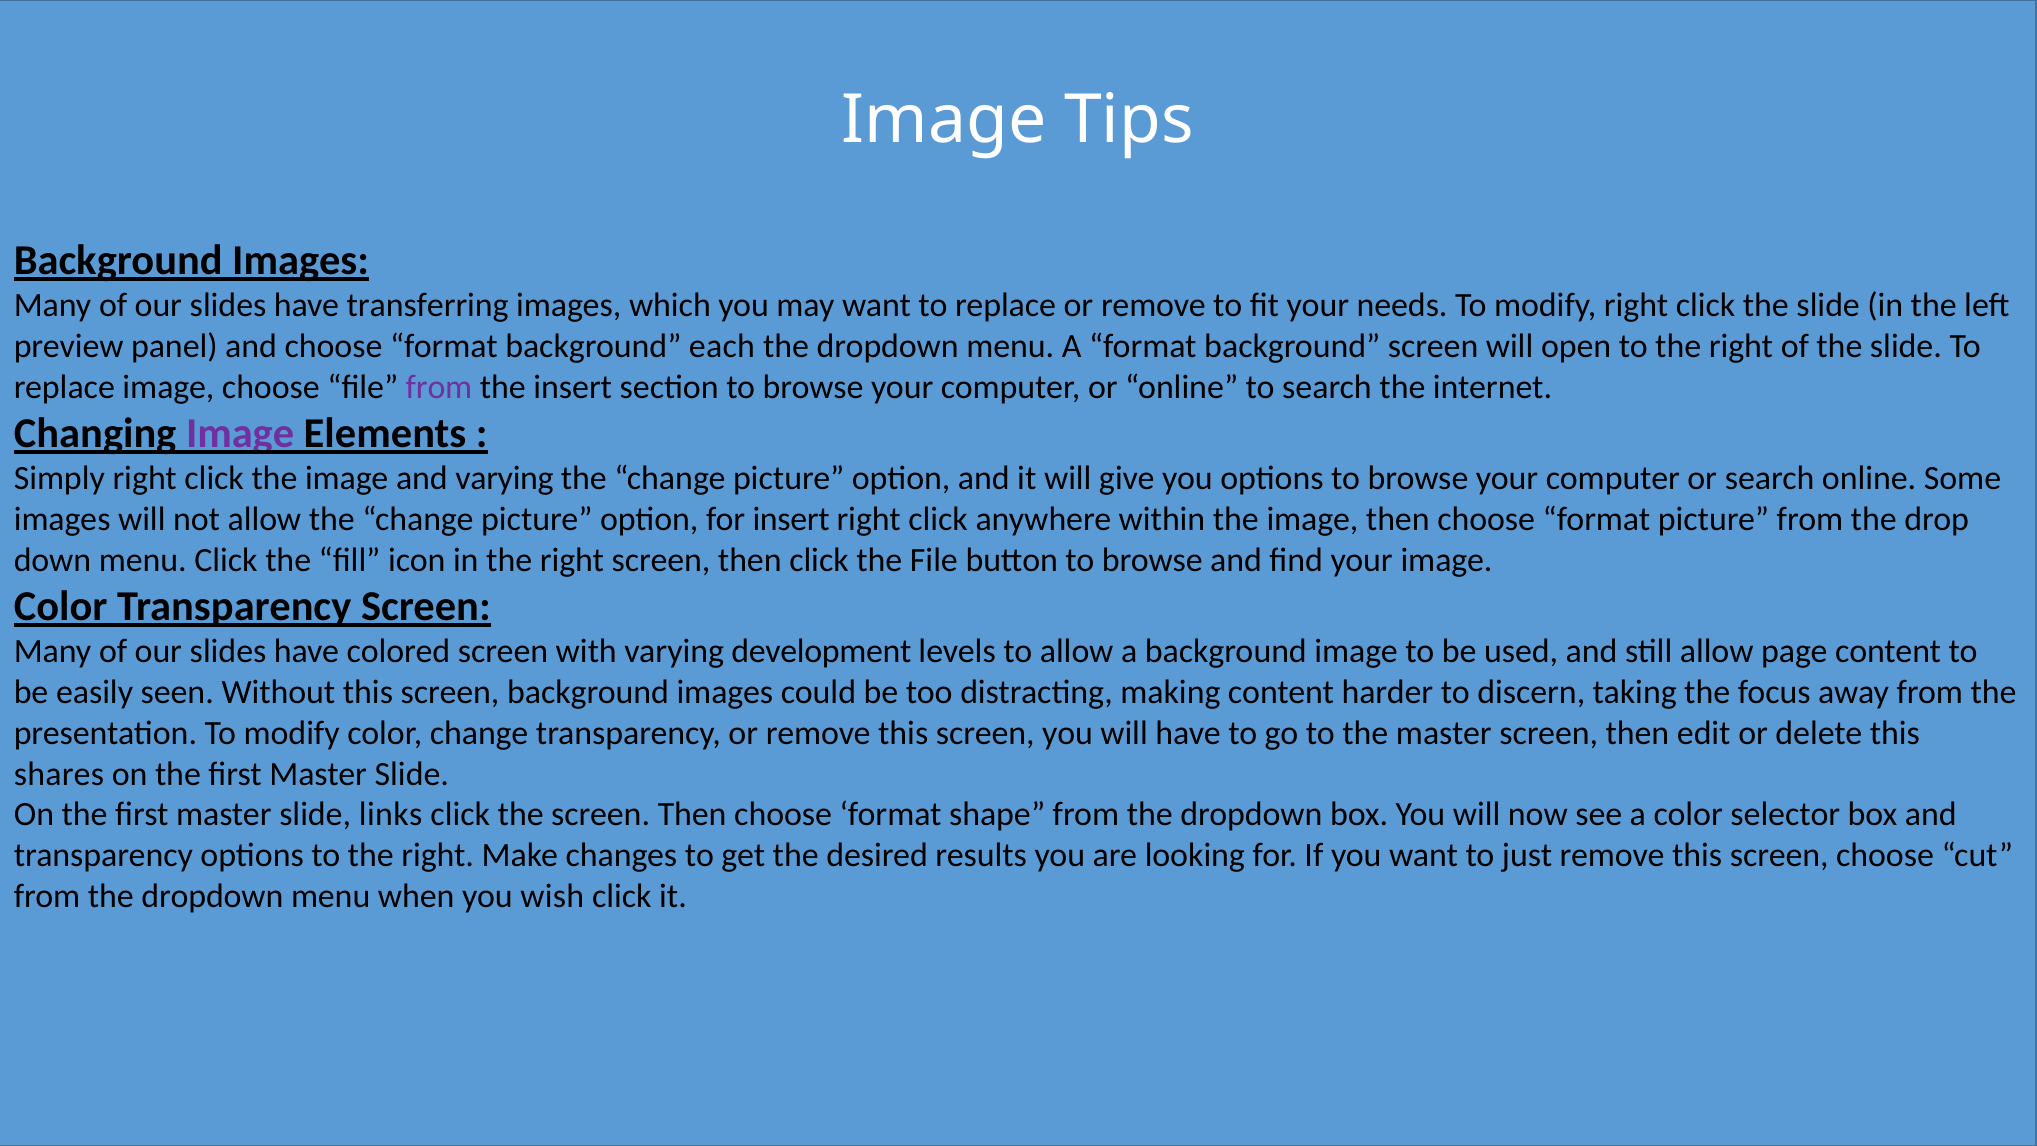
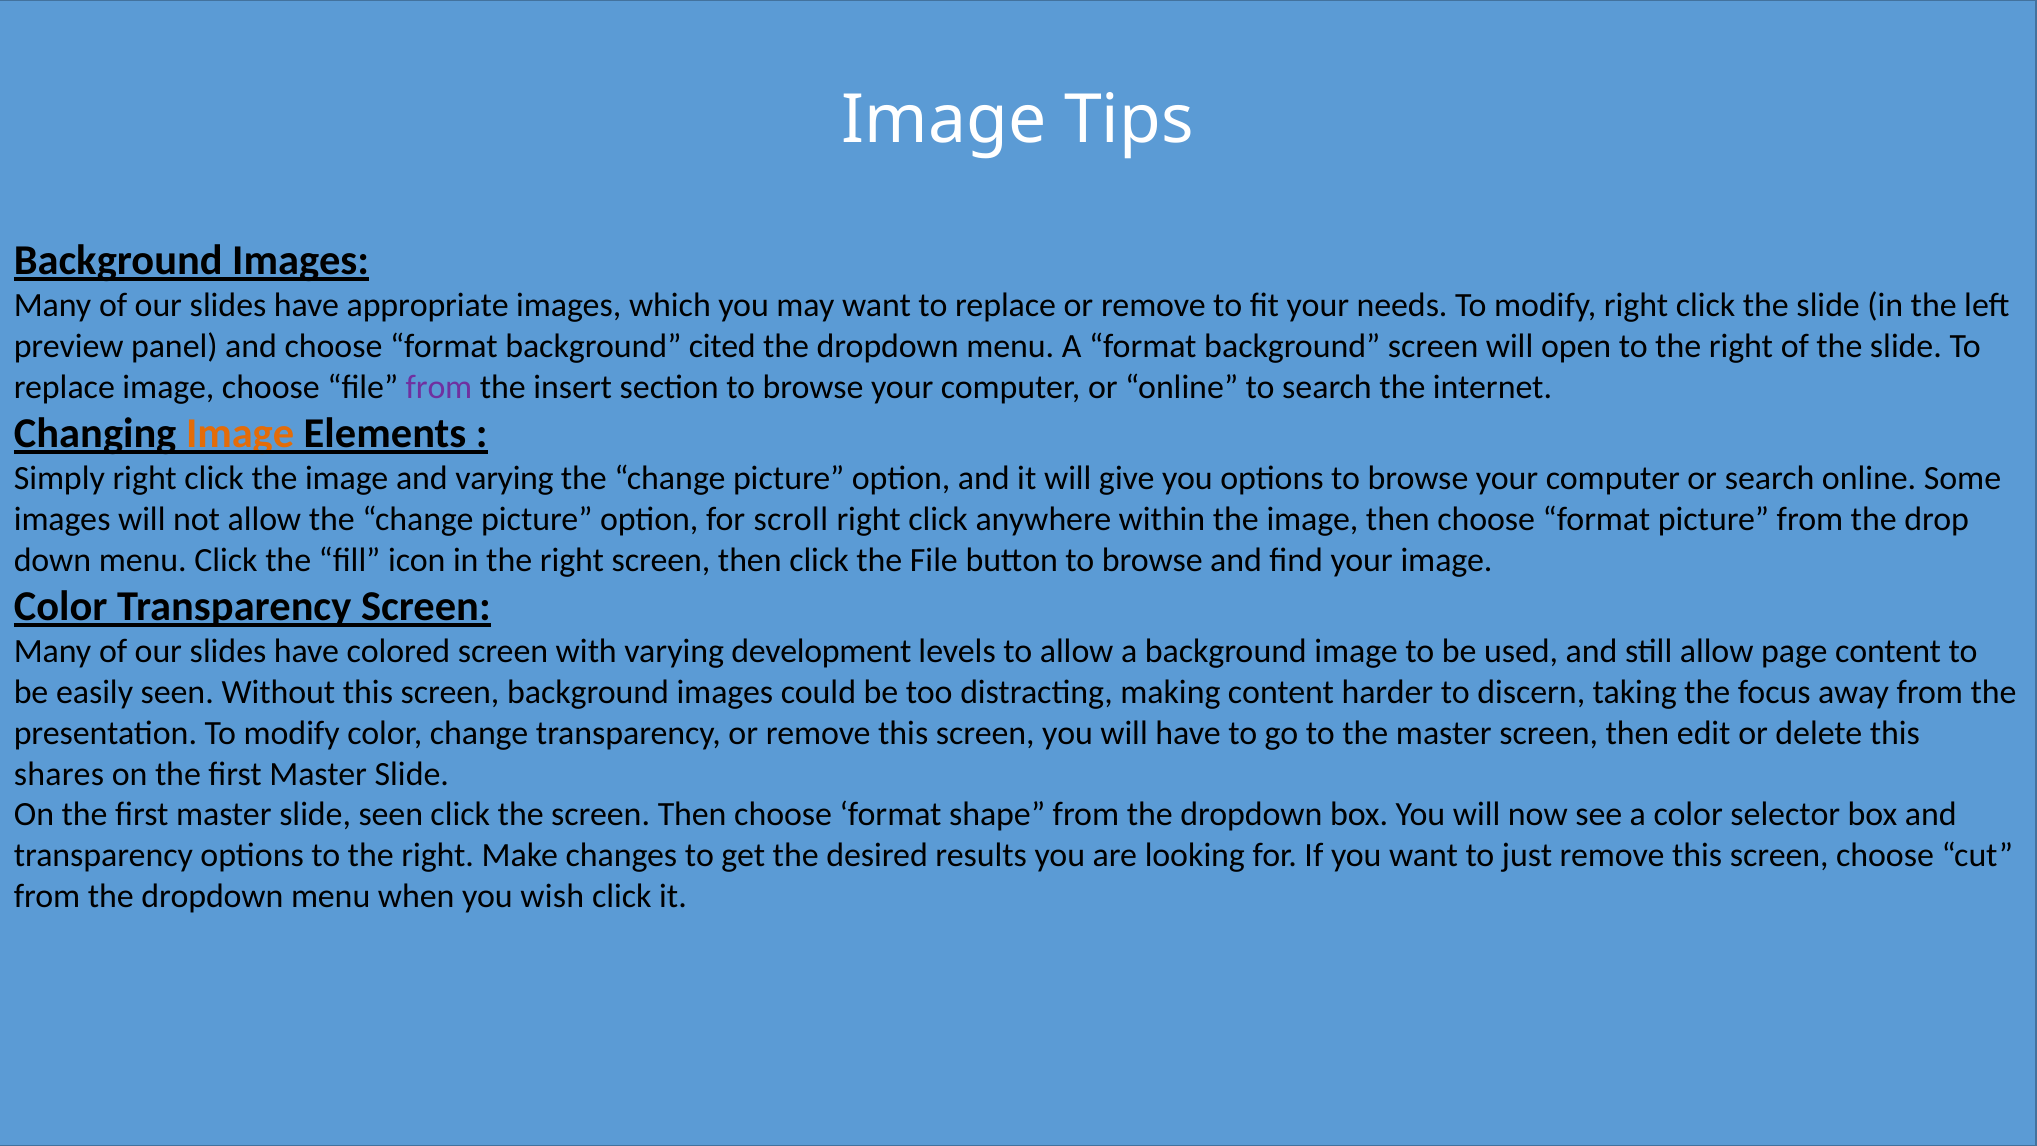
transferring: transferring -> appropriate (428, 305)
each: each -> cited (722, 346)
Image colour: purple -> orange (240, 433)
for insert: insert -> scroll (791, 519)
slide links: links -> seen (391, 815)
